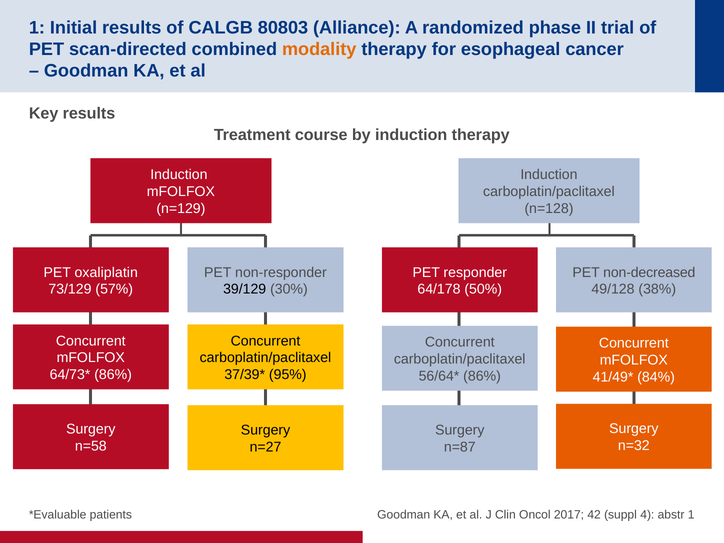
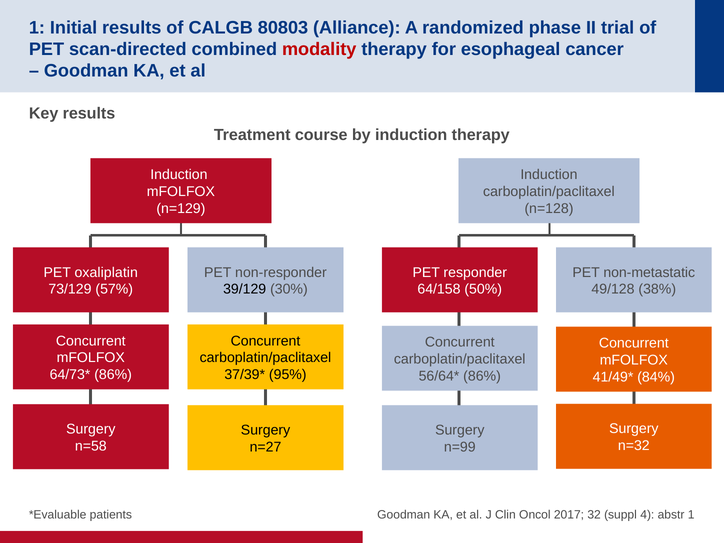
modality colour: orange -> red (319, 49)
non-decreased: non-decreased -> non-metastatic (649, 272)
64/178: 64/178 -> 64/158 (439, 289)
n=87: n=87 -> n=99 (460, 447)
42: 42 -> 32 (594, 515)
